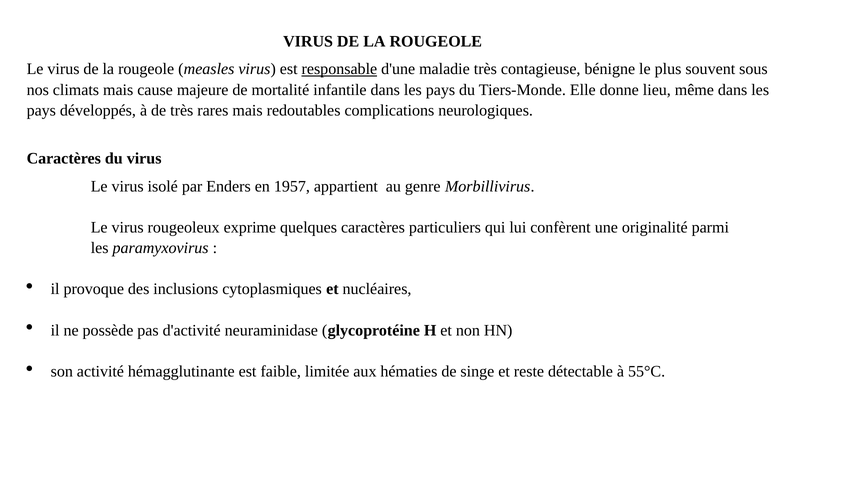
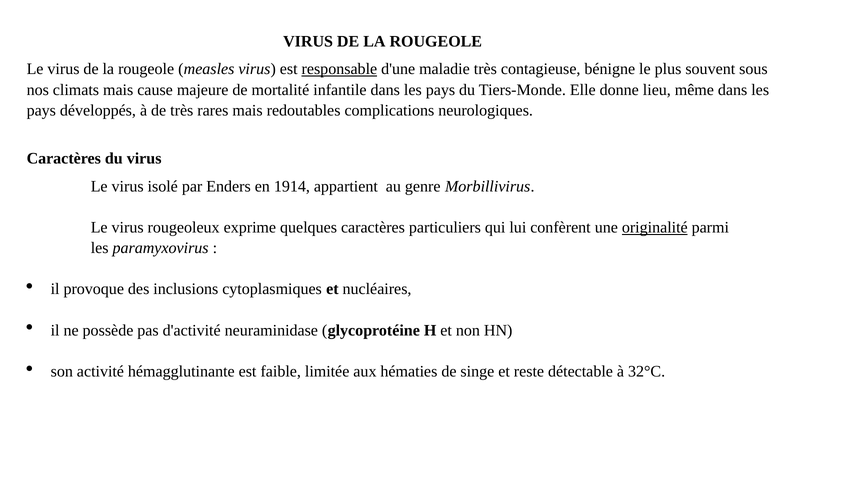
1957: 1957 -> 1914 (292, 186)
originalité underline: none -> present (655, 227)
55°C: 55°C -> 32°C (647, 371)
